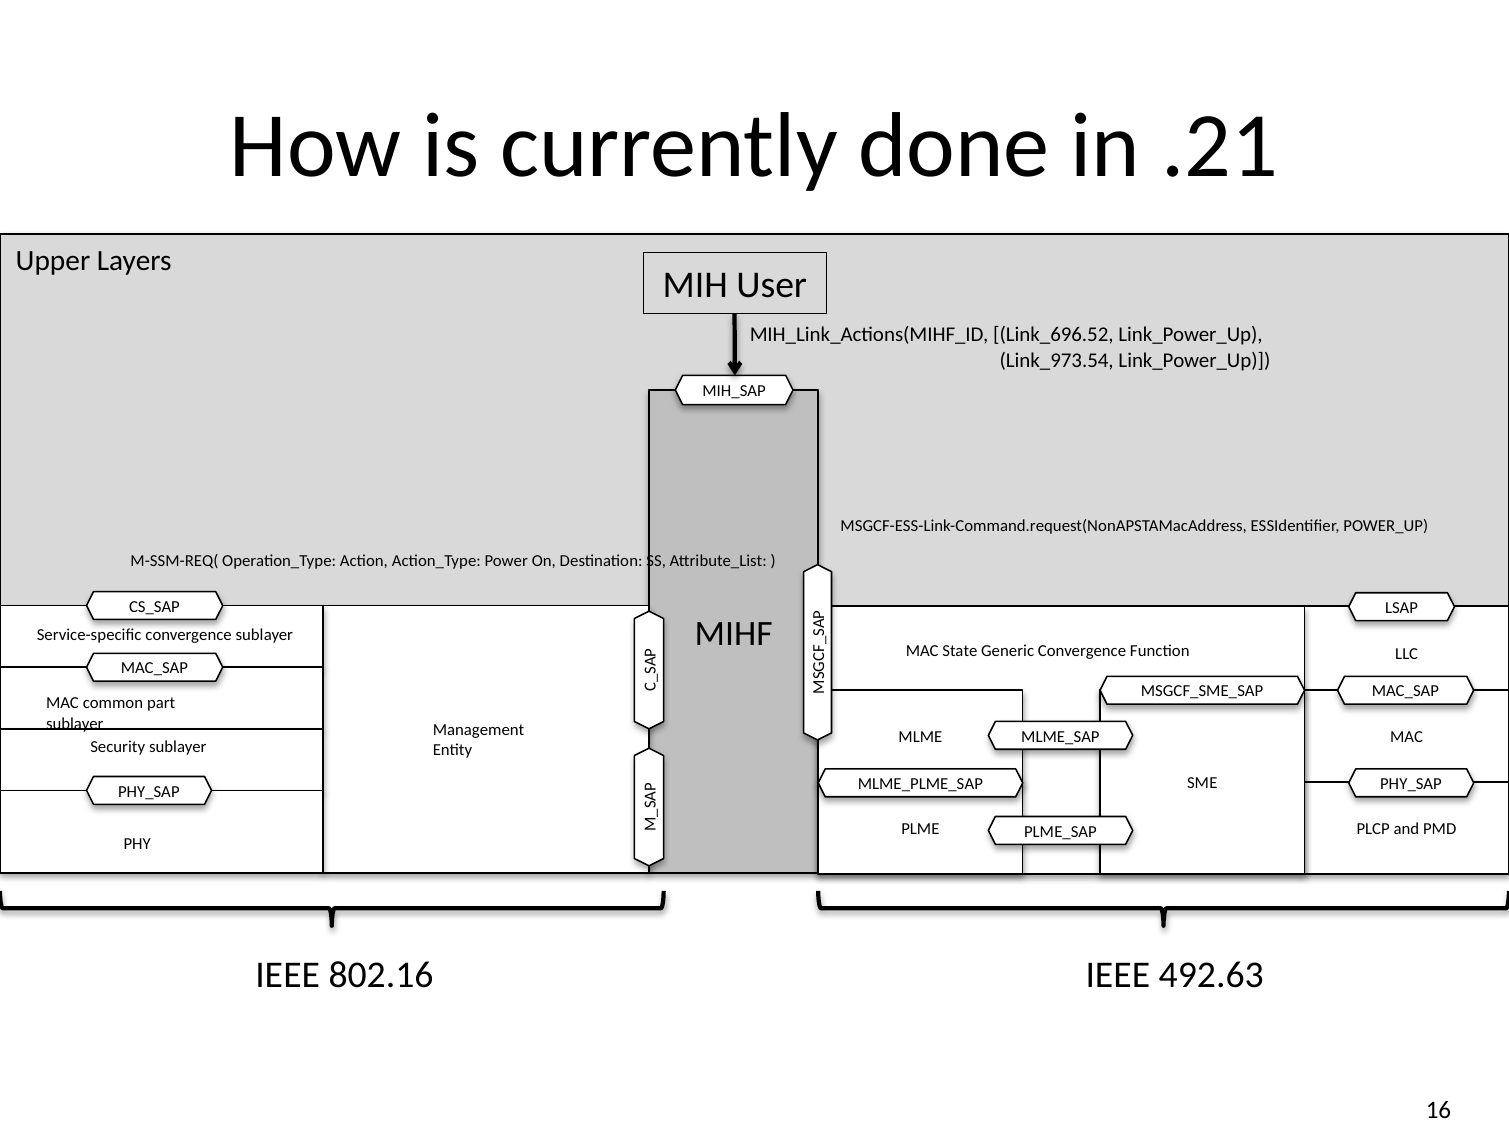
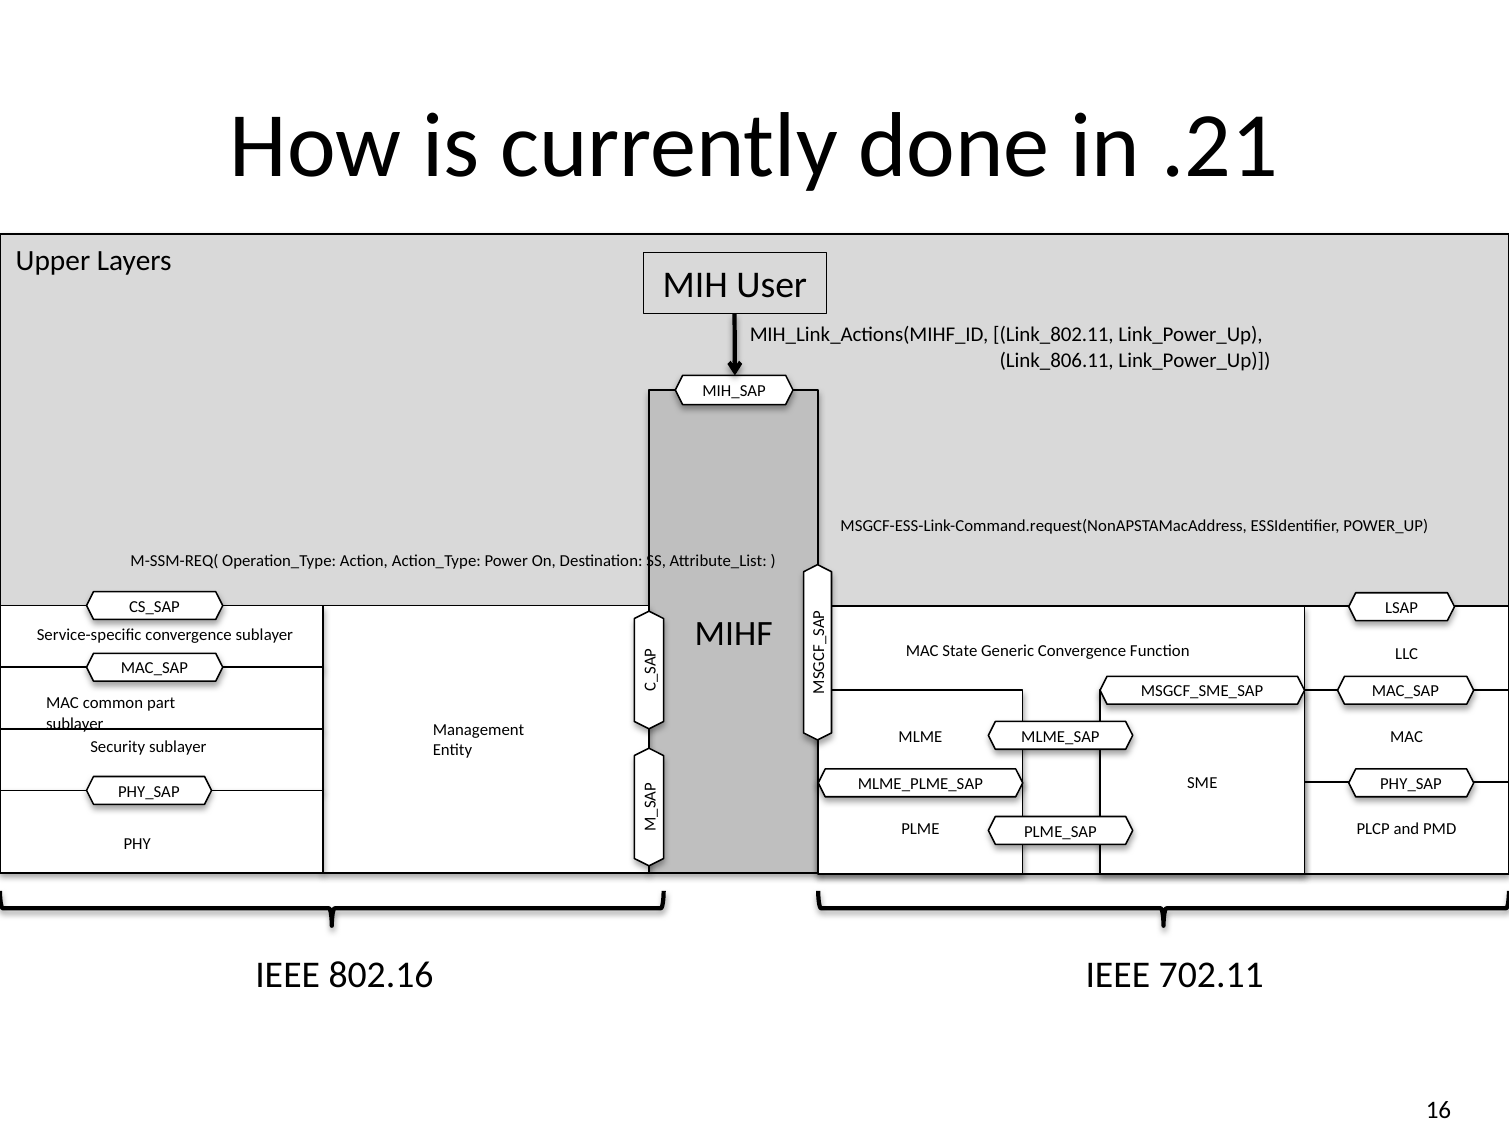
Link_696.52: Link_696.52 -> Link_802.11 (1053, 335)
Link_973.54: Link_973.54 -> Link_806.11 (1057, 360)
492.63: 492.63 -> 702.11 (1211, 976)
